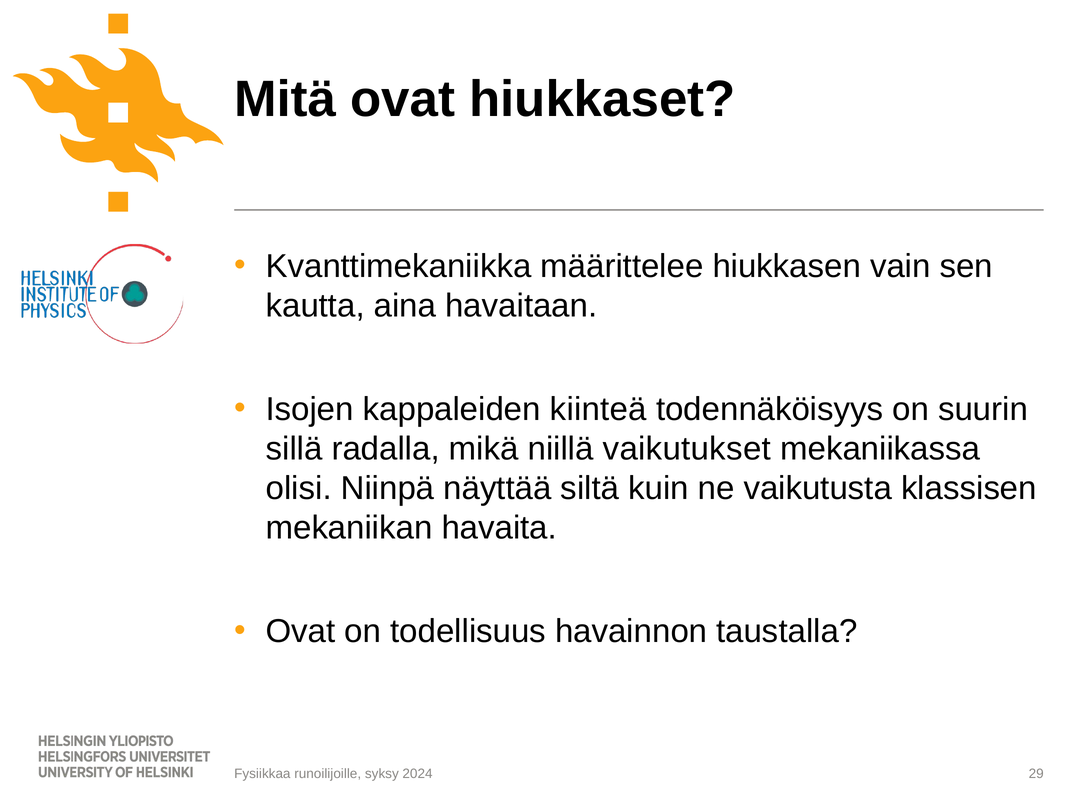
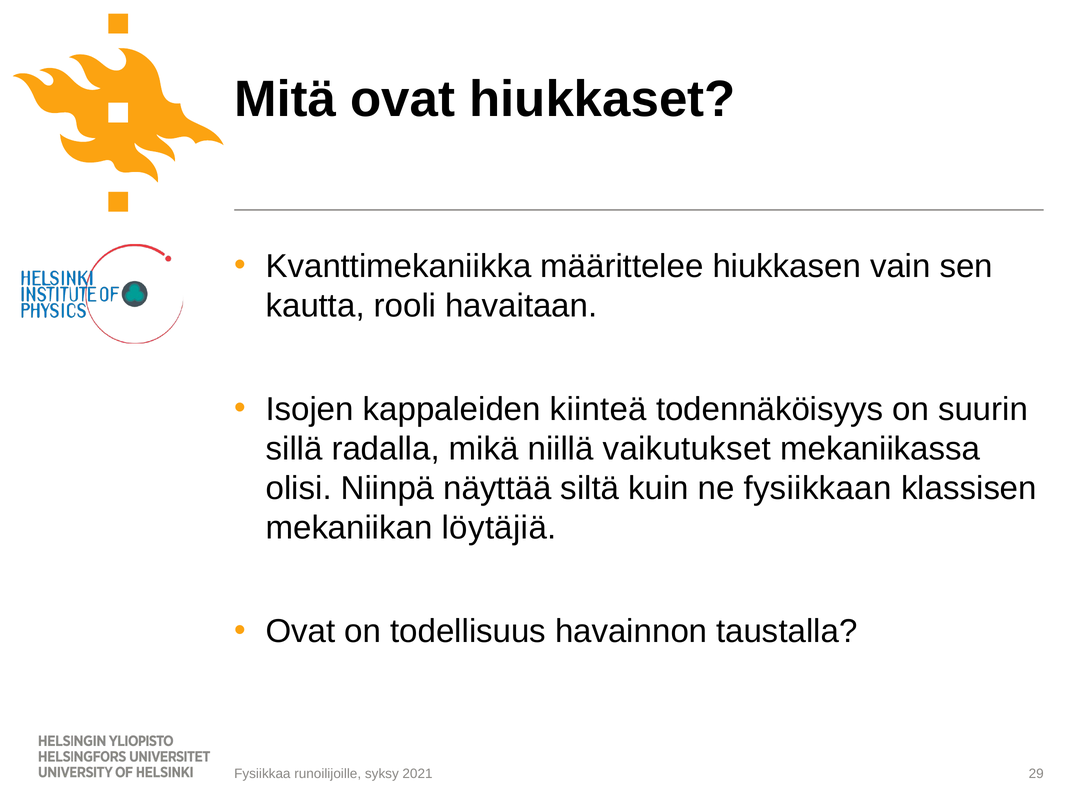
aina: aina -> rooli (405, 306)
vaikutusta: vaikutusta -> fysiikkaan (818, 488)
havaita: havaita -> löytäjiä (499, 528)
2024: 2024 -> 2021 (418, 773)
